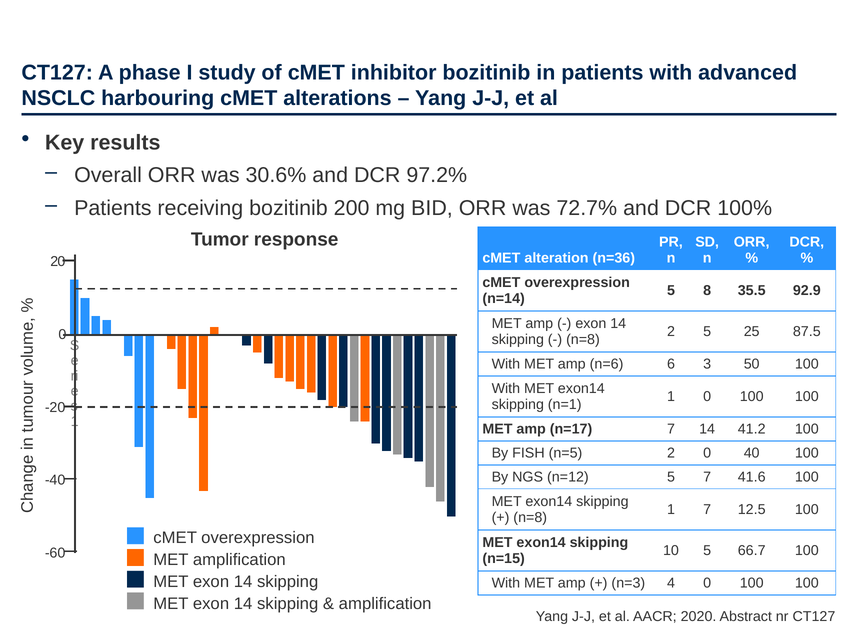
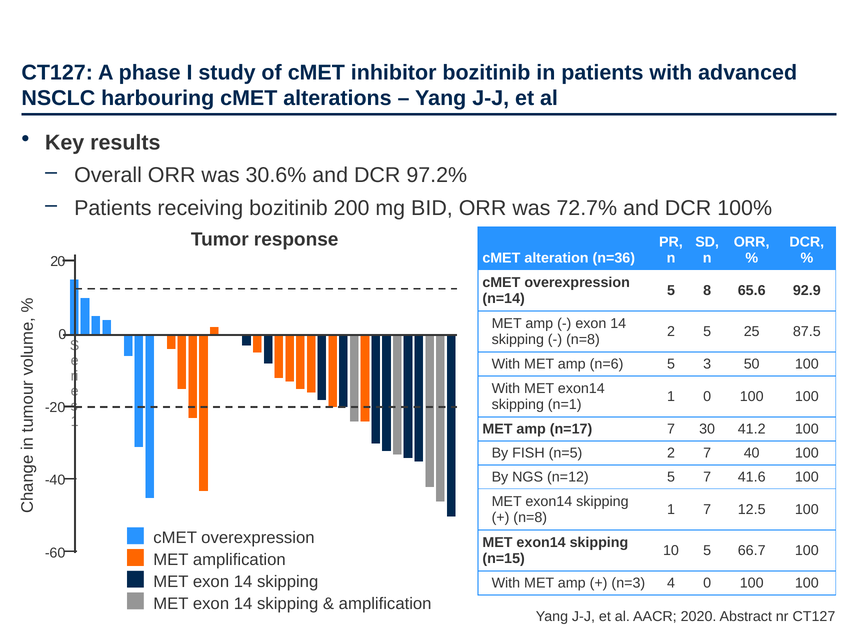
35.5: 35.5 -> 65.6 (752, 291)
n=6 6: 6 -> 5 (671, 365)
7 14: 14 -> 30 (707, 430)
2 0: 0 -> 7 (707, 454)
